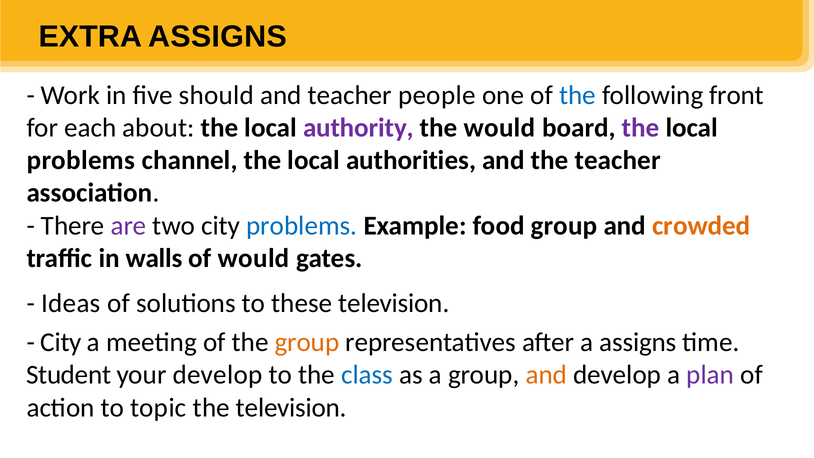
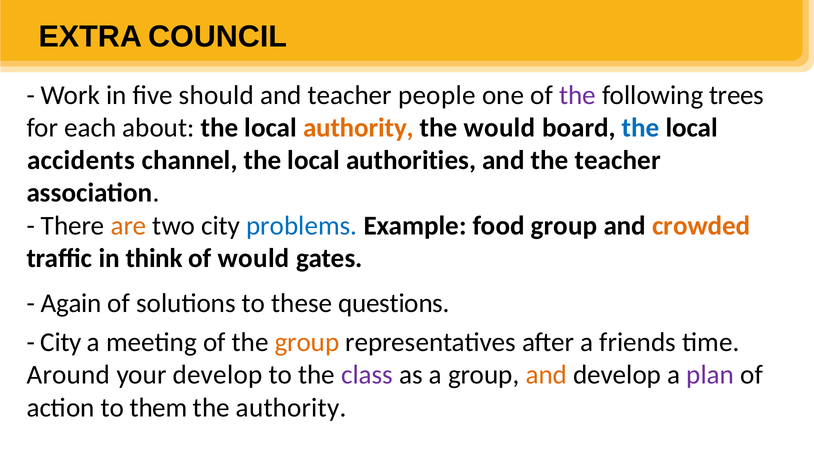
EXTRA ASSIGNS: ASSIGNS -> COUNCIL (218, 36)
the colour: blue -> purple (578, 95)
front: front -> trees (737, 95)
authority colour: purple -> orange (358, 128)
the colour: purple -> blue (641, 128)
problems: problems -> accidents (81, 160)
are colour: purple -> orange (129, 226)
walls: walls -> think (154, 258)
Ideas: Ideas -> Again (71, 303)
these television: television -> questions (394, 303)
a assigns: assigns -> friends (638, 342)
Student: Student -> Around (68, 375)
class colour: blue -> purple (367, 375)
topic: topic -> them (159, 408)
the television: television -> authority (291, 408)
